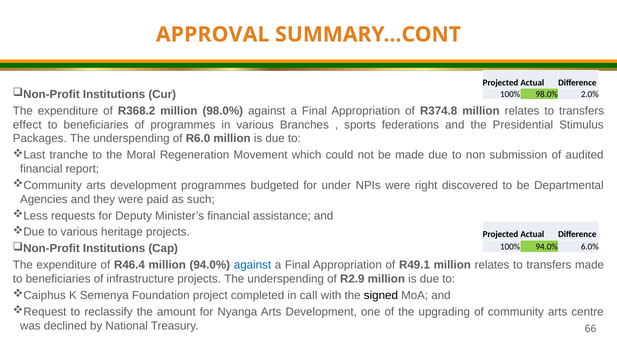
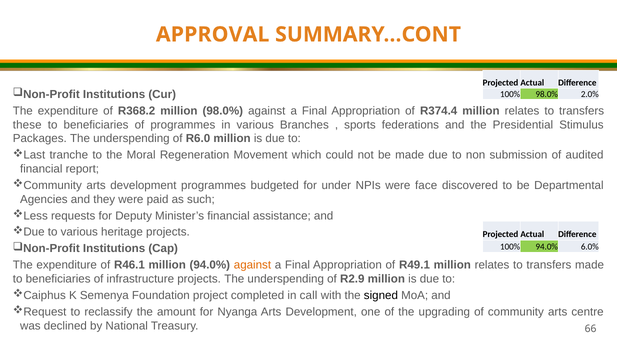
R374.8: R374.8 -> R374.4 (439, 111)
effect: effect -> these (27, 125)
right: right -> face (426, 185)
R46.4: R46.4 -> R46.1 (129, 265)
against colour: blue -> orange (252, 265)
